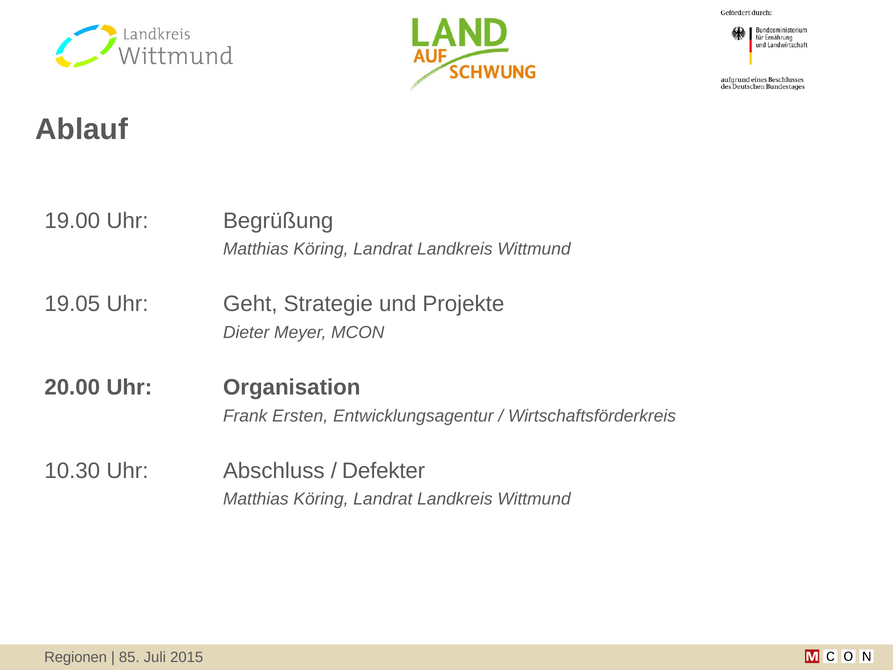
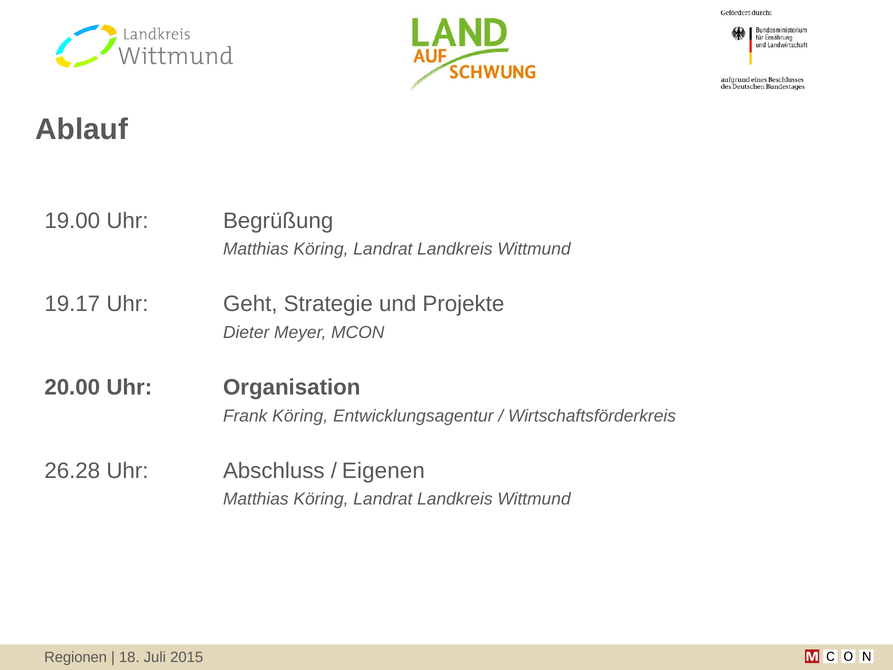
19.05: 19.05 -> 19.17 (72, 304)
Frank Ersten: Ersten -> Köring (300, 416)
10.30: 10.30 -> 26.28 (72, 471)
Defekter: Defekter -> Eigenen (383, 471)
85: 85 -> 18 (129, 657)
